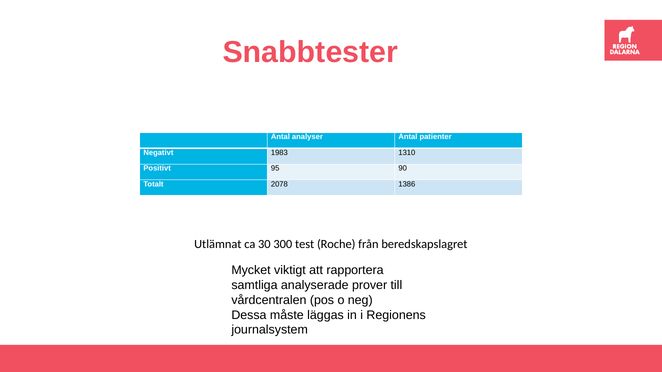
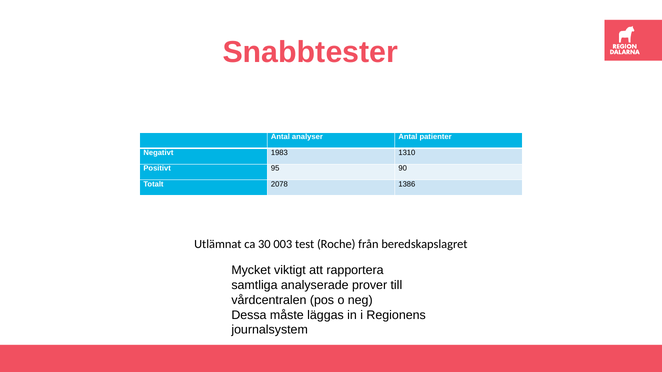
300: 300 -> 003 (283, 244)
